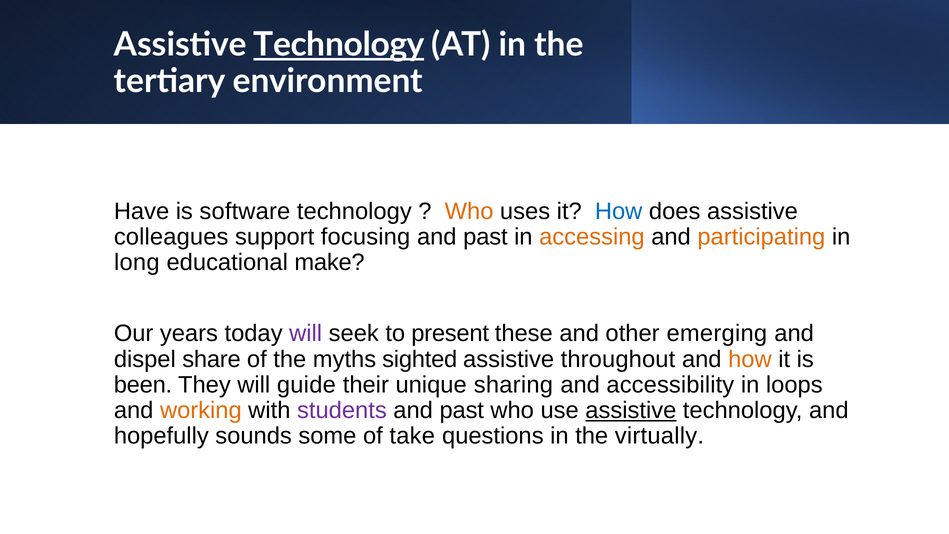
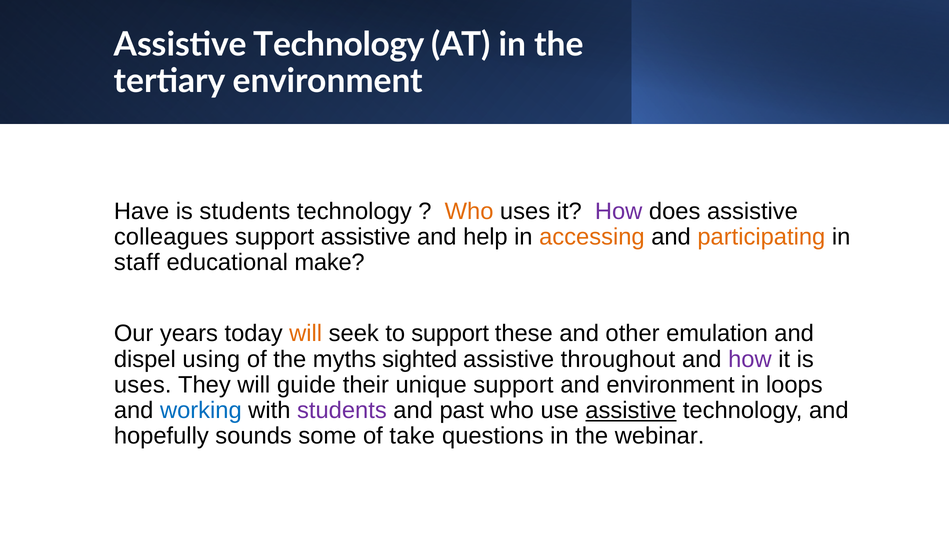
Technology underline: present -> none (339, 45)
is software: software -> students (245, 211)
How colour: blue -> purple (619, 211)
support focusing: focusing -> assistive (366, 237)
past: past -> help (485, 237)
long: long -> staff (137, 263)
will colour: purple -> orange (306, 334)
to present: present -> support (450, 334)
emerging: emerging -> emulation (717, 334)
share: share -> using (211, 359)
how colour: orange -> purple (750, 359)
been: been -> uses (143, 385)
unique sharing: sharing -> support (513, 385)
and accessibility: accessibility -> environment (671, 385)
working colour: orange -> blue (201, 410)
virtually: virtually -> webinar (660, 436)
